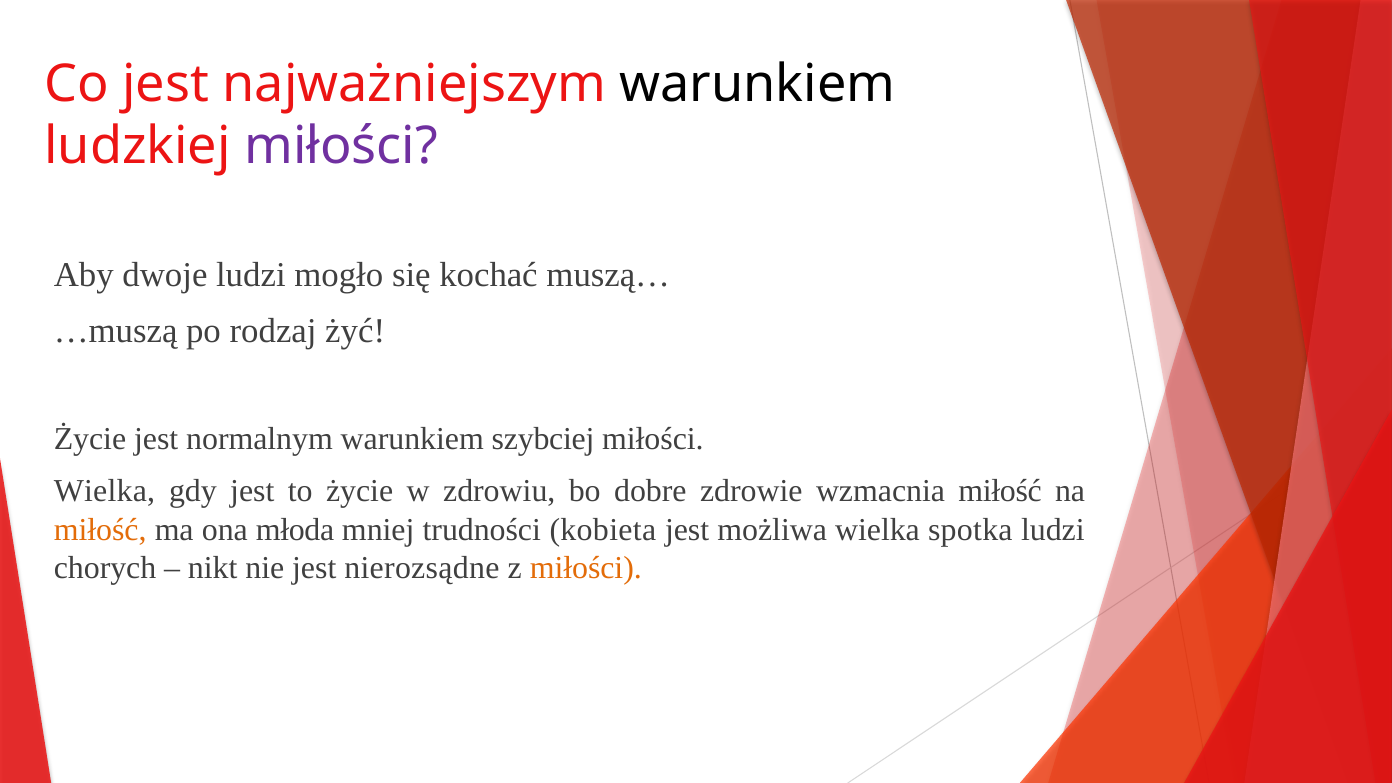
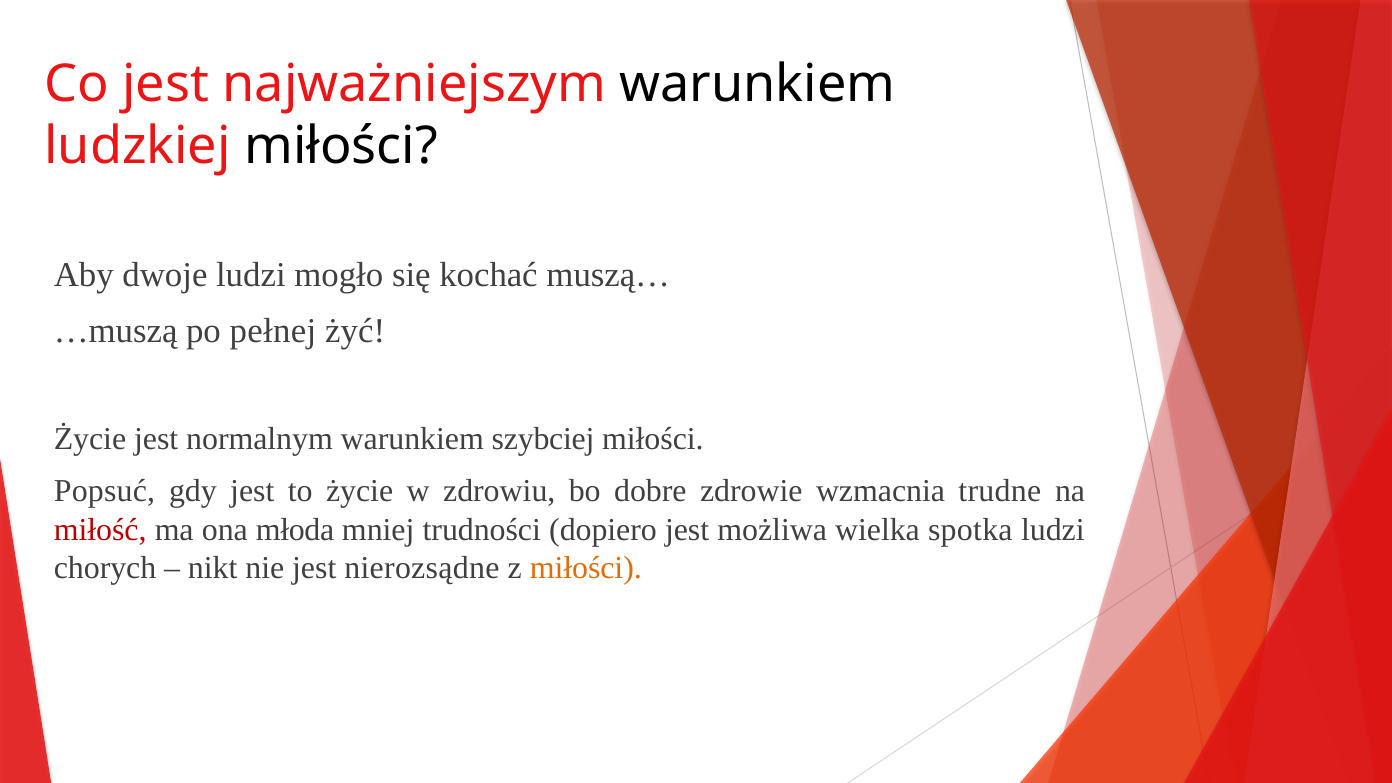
miłości colour: purple -> black (341, 147)
rodzaj: rodzaj -> pełnej (273, 332)
Wielka: Wielka -> Popsuć (105, 491)
wzmacnia miłość: miłość -> trudne (1000, 491)
miłość colour: orange -> red (100, 530)
kobieta: kobieta -> dopiero (603, 530)
